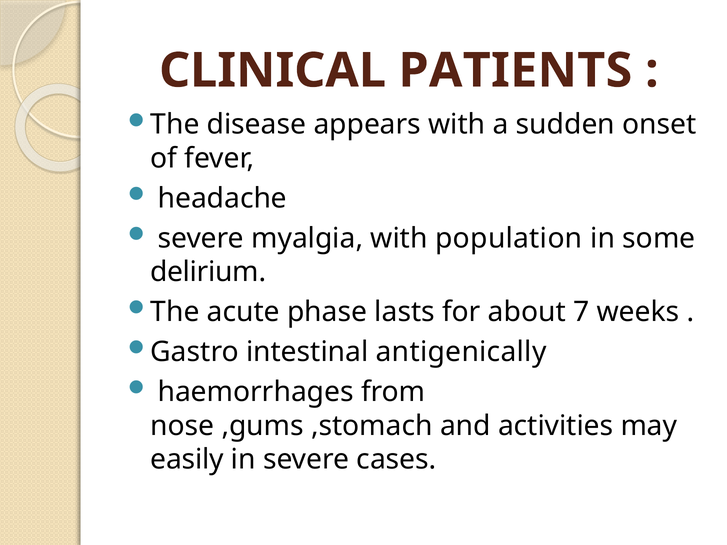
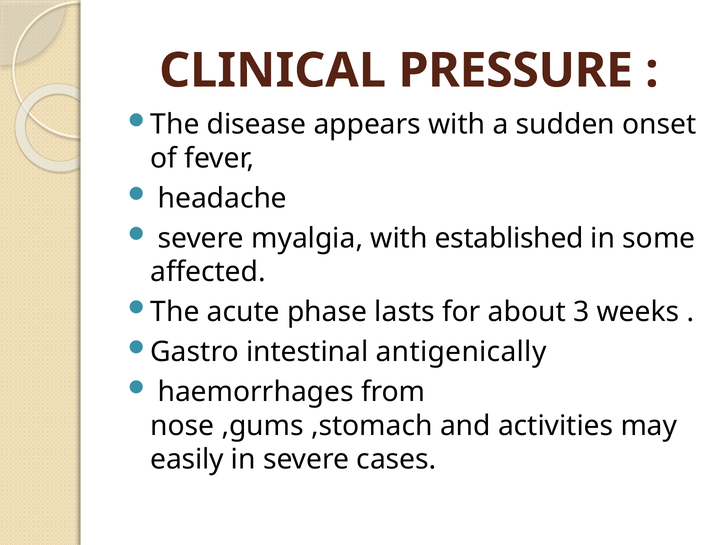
PATIENTS: PATIENTS -> PRESSURE (516, 71)
population: population -> established (509, 238)
delirium: delirium -> affected (208, 272)
7: 7 -> 3 (581, 312)
